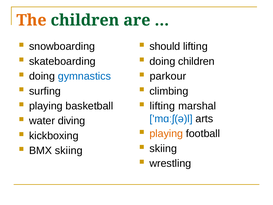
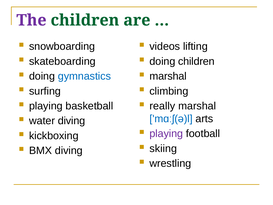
The colour: orange -> purple (31, 20)
should: should -> videos (165, 46)
parkour: parkour -> marshal (168, 76)
lifting: lifting -> really (162, 106)
playing colour: orange -> purple (166, 133)
BMX skiing: skiing -> diving (69, 150)
